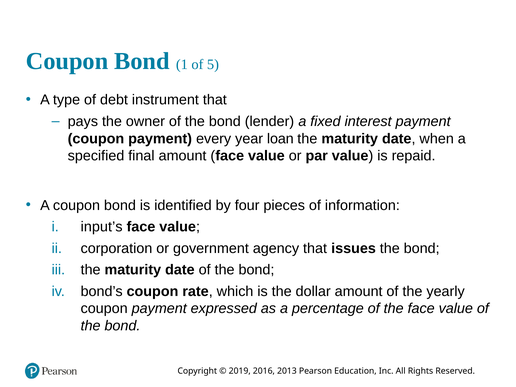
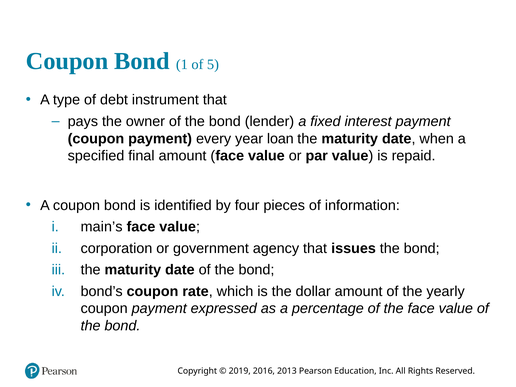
input’s: input’s -> main’s (102, 227)
